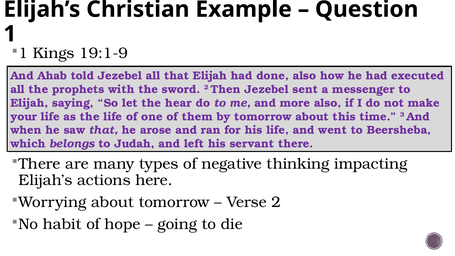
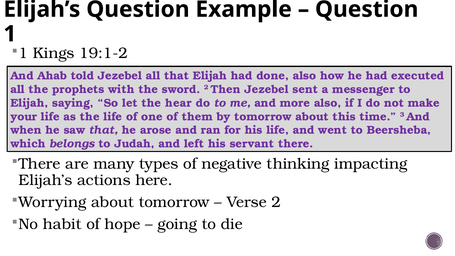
Elijah’s Christian: Christian -> Question (138, 9)
19:1-9: 19:1-9 -> 19:1-2 (104, 53)
